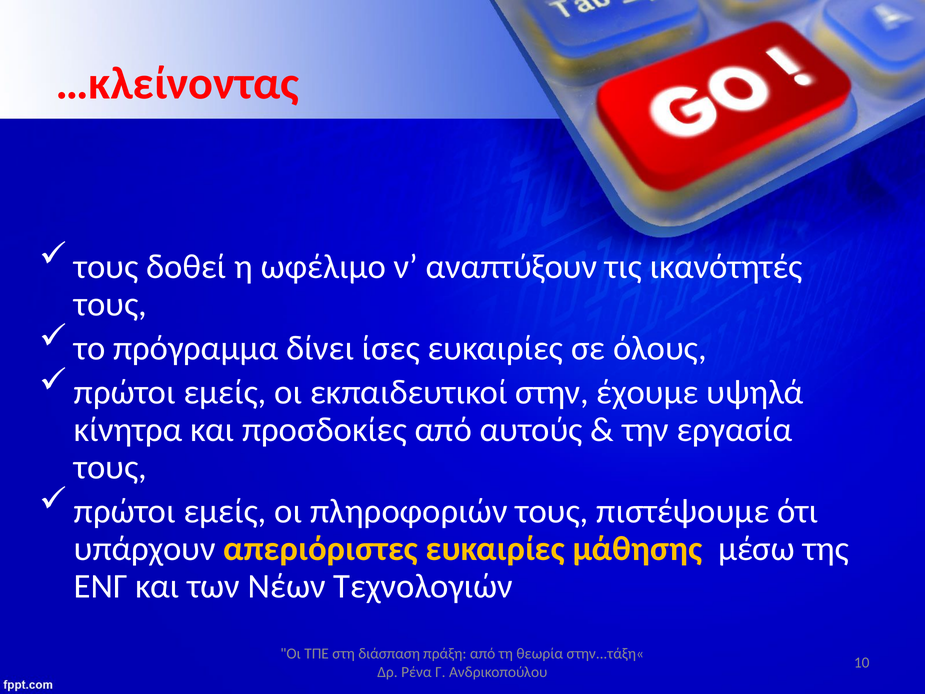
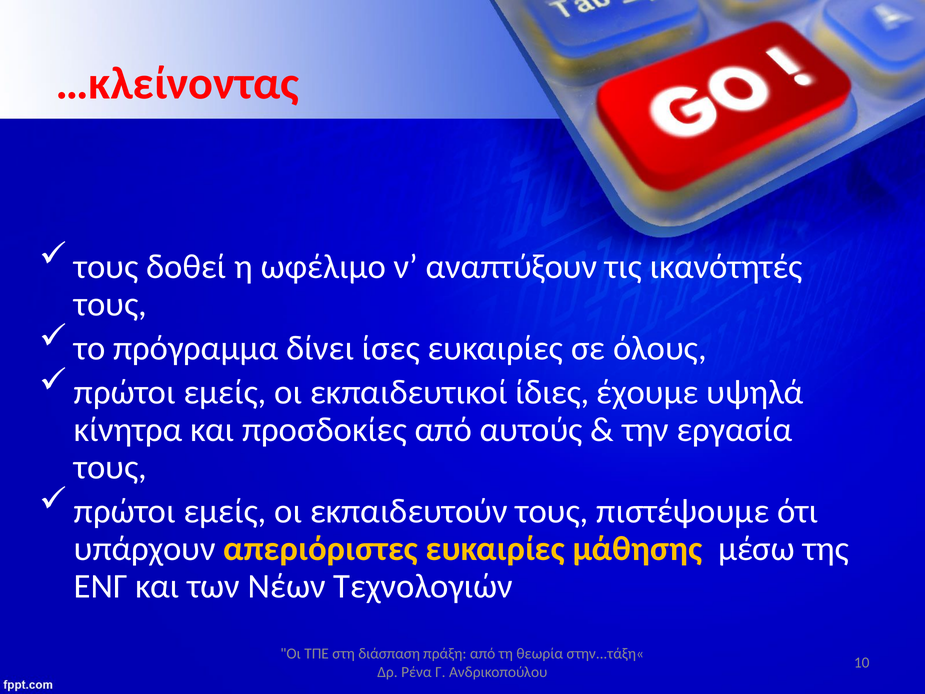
στην: στην -> ίδιες (552, 392)
πληροφοριών: πληροφοριών -> εκπαιδευτούν (409, 511)
